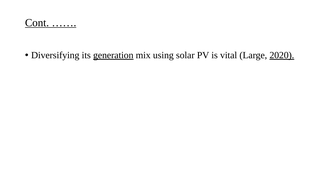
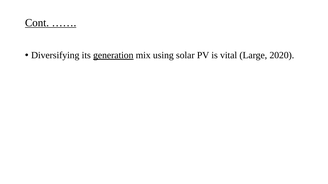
2020 underline: present -> none (282, 55)
